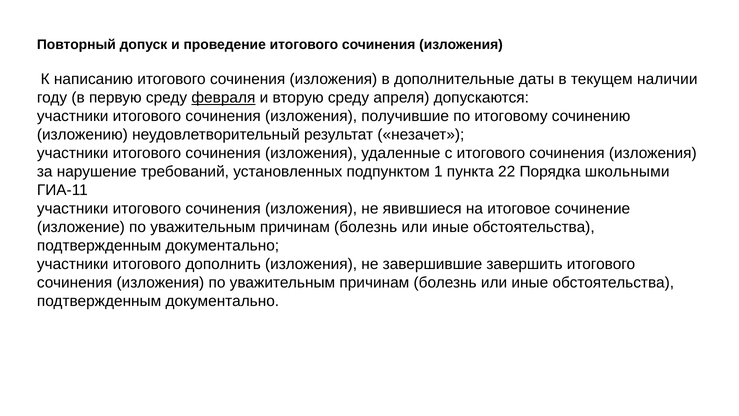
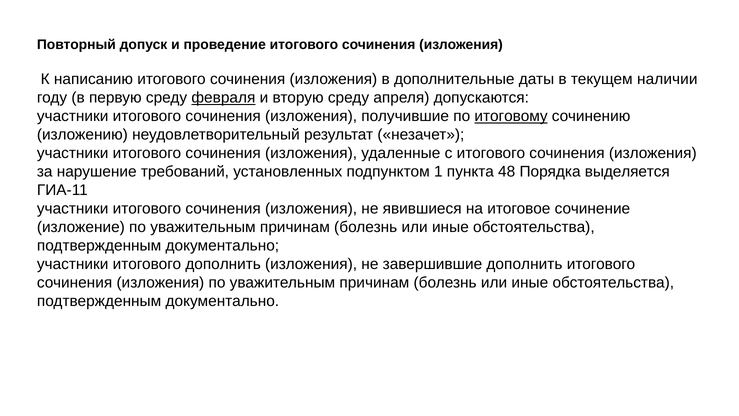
итоговому underline: none -> present (511, 116)
22: 22 -> 48 (507, 172)
школьными: школьными -> выделяется (627, 172)
завершившие завершить: завершить -> дополнить (524, 264)
